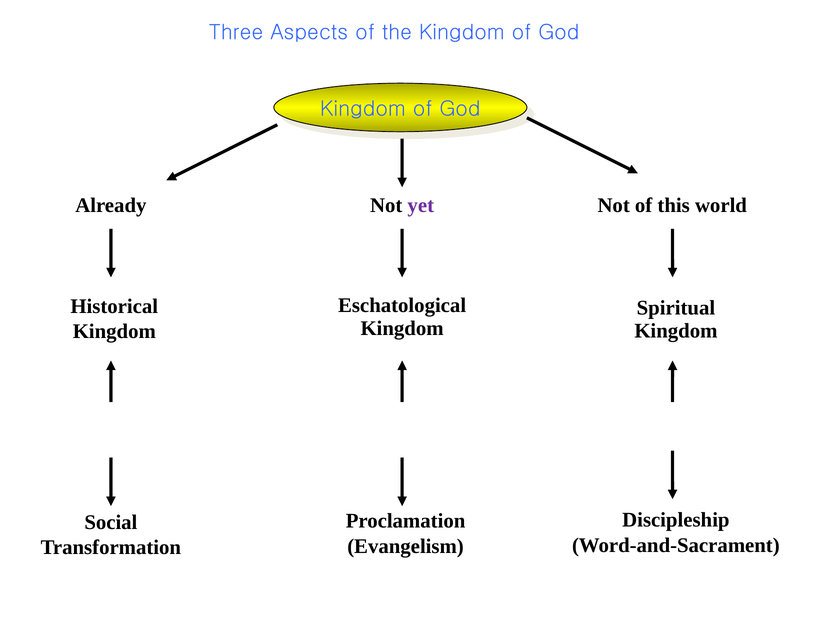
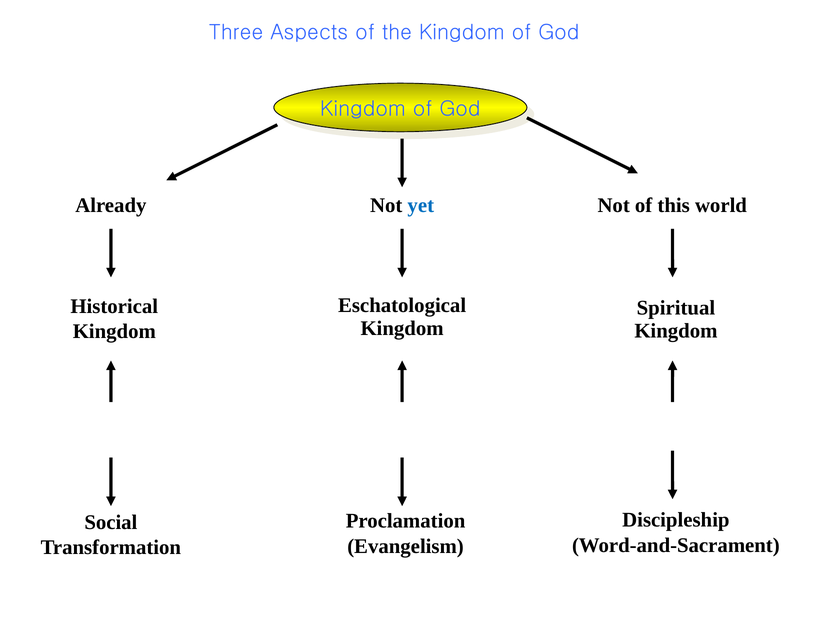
yet colour: purple -> blue (421, 205)
